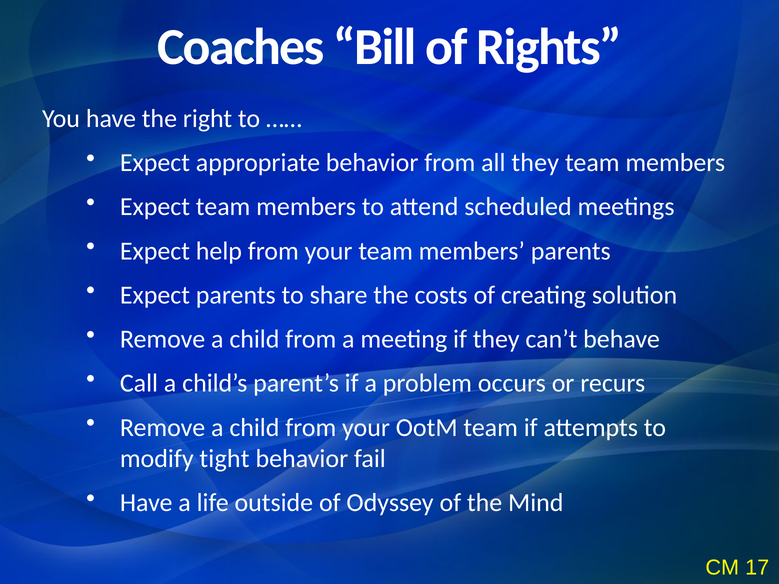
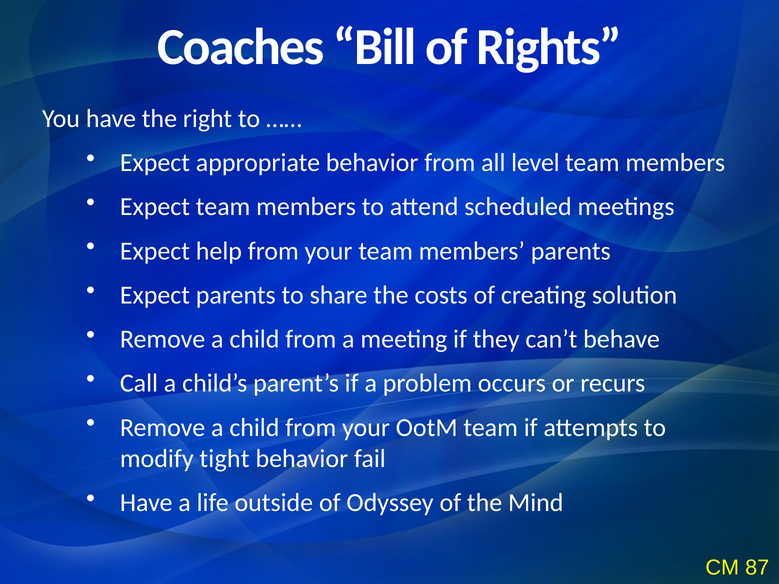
all they: they -> level (535, 163)
17: 17 -> 87 (757, 568)
